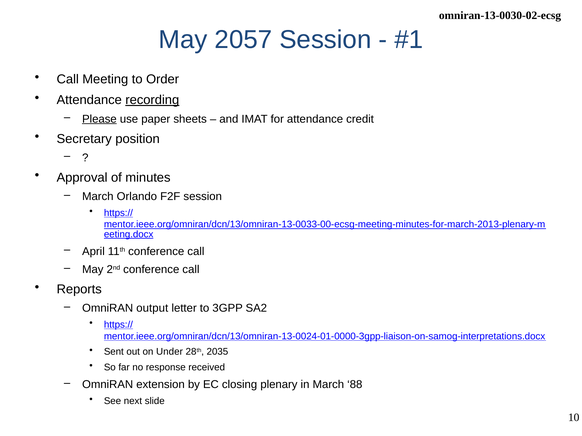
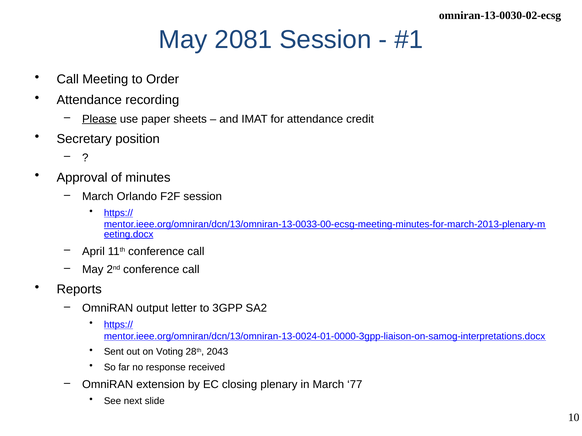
2057: 2057 -> 2081 (243, 40)
recording underline: present -> none (152, 100)
Under: Under -> Voting (170, 352)
2035: 2035 -> 2043 (217, 352)
88: 88 -> 77 (355, 385)
